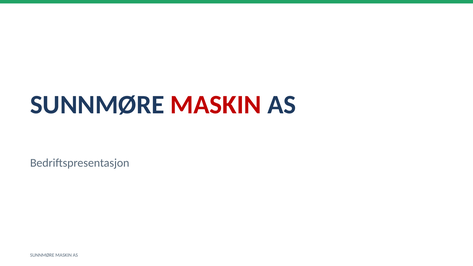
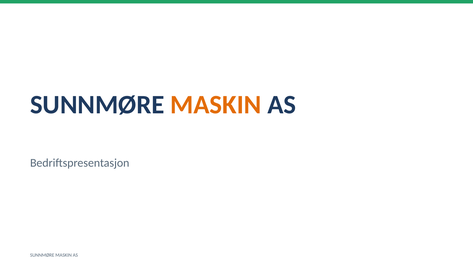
MASKIN colour: red -> orange (216, 105)
